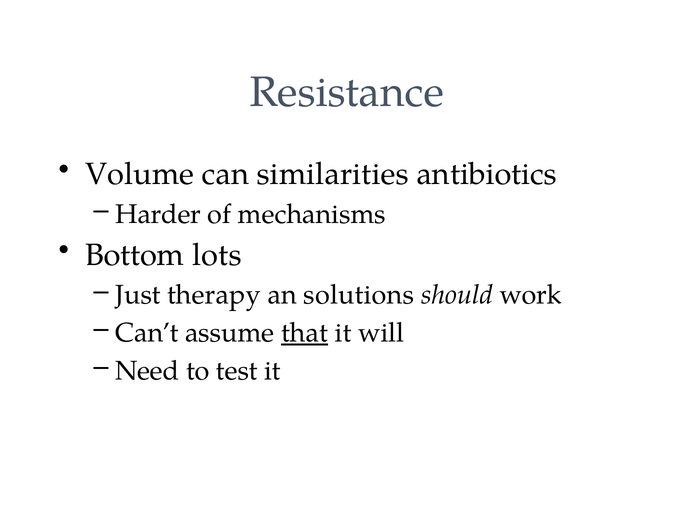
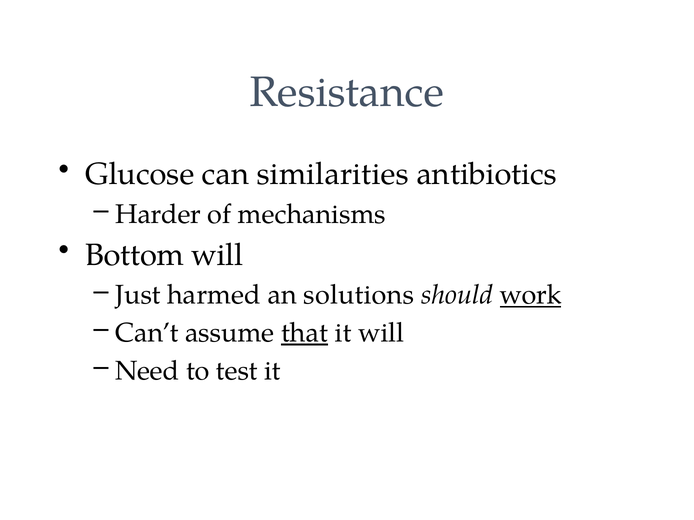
Volume: Volume -> Glucose (140, 174)
Bottom lots: lots -> will (217, 256)
therapy: therapy -> harmed (214, 295)
work underline: none -> present (531, 295)
